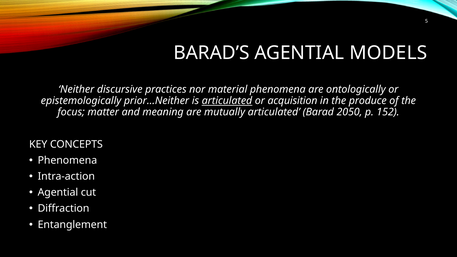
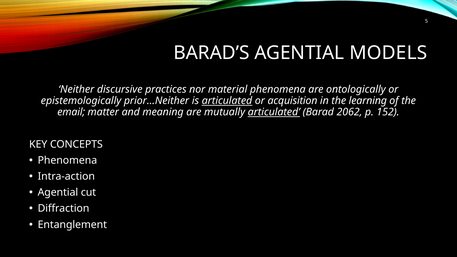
produce: produce -> learning (368, 101)
focus: focus -> email (71, 112)
articulated underline: none -> present (274, 112)
2050: 2050 -> 2062 (349, 112)
